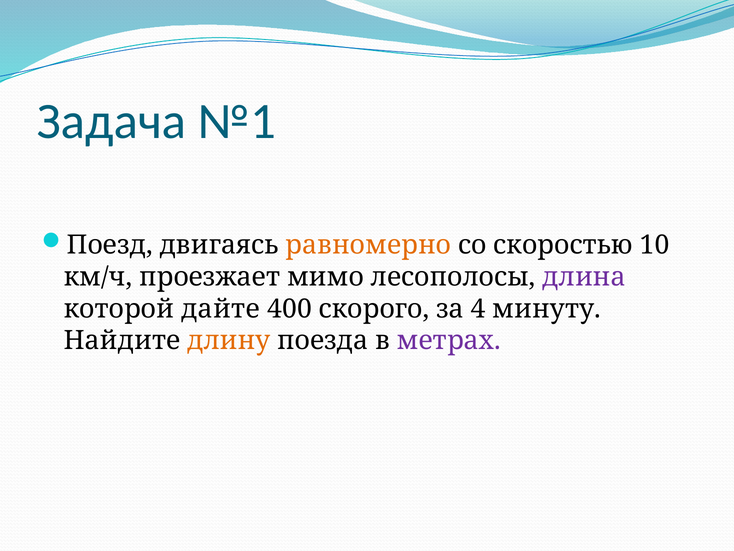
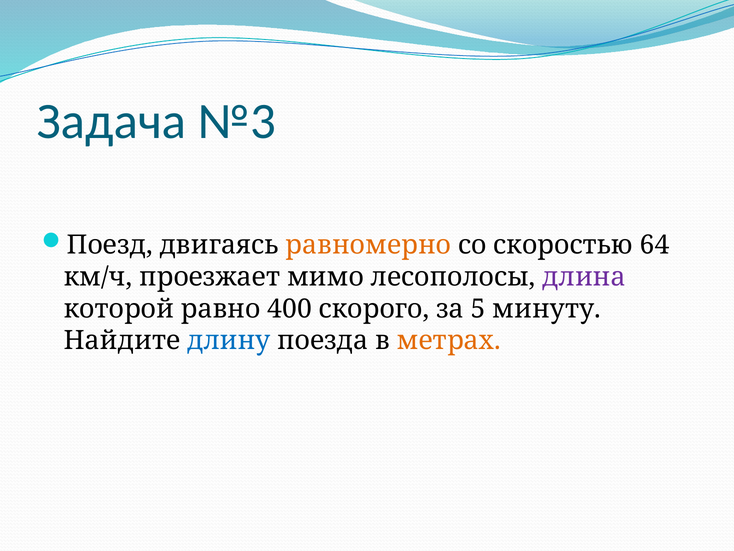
№1: №1 -> №3 (237, 121)
10: 10 -> 64 (655, 245)
дайте: дайте -> равно (221, 309)
4: 4 -> 5 (478, 309)
длину colour: orange -> blue (229, 340)
метрах colour: purple -> orange (449, 340)
